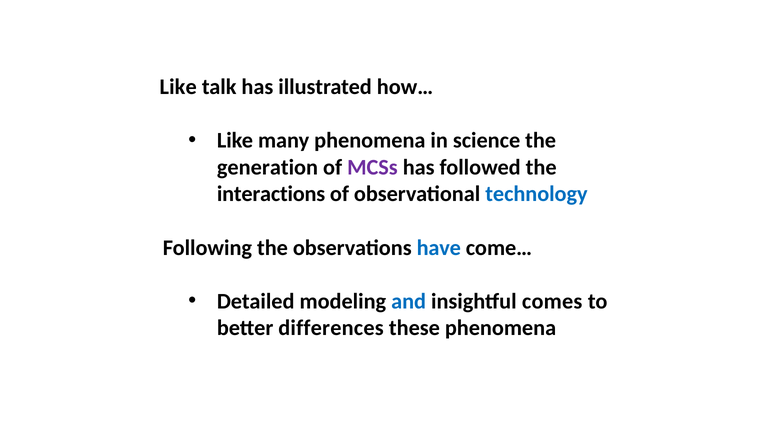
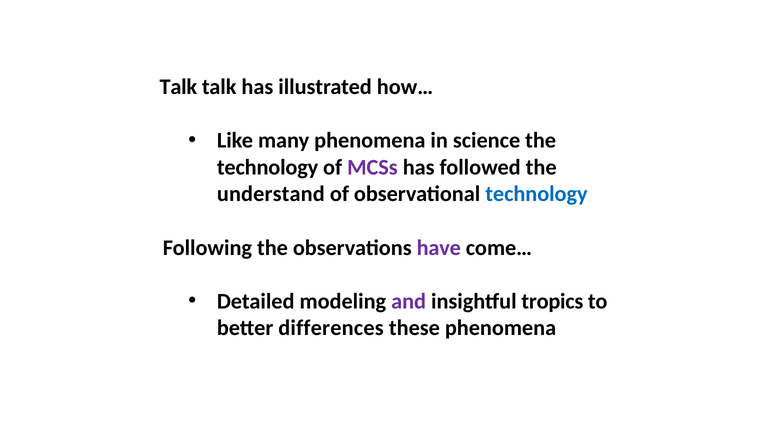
Like: Like -> Talk (178, 87)
generation: generation -> technology (268, 167)
interactions: interactions -> understand (271, 194)
have colour: blue -> purple (439, 248)
and colour: blue -> purple (409, 301)
comes: comes -> tropics (552, 301)
